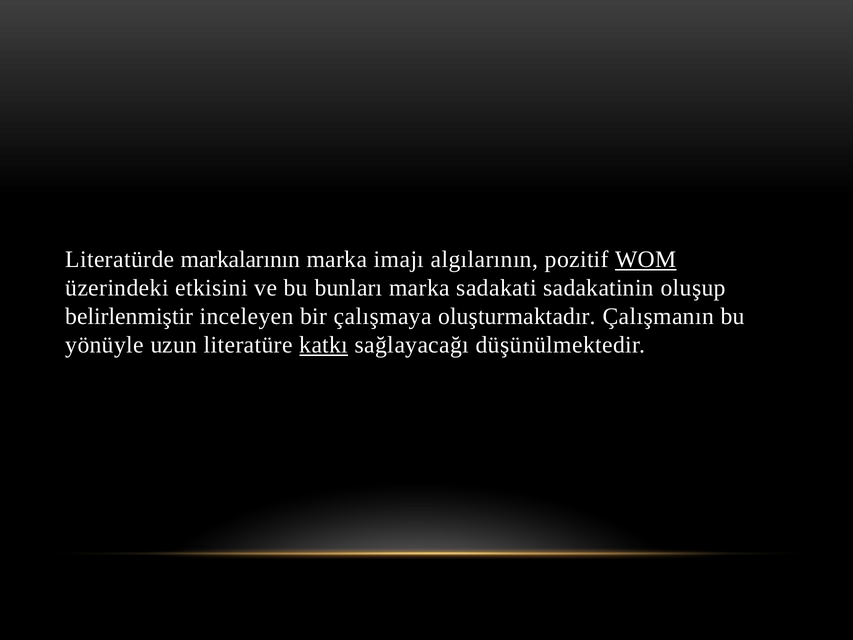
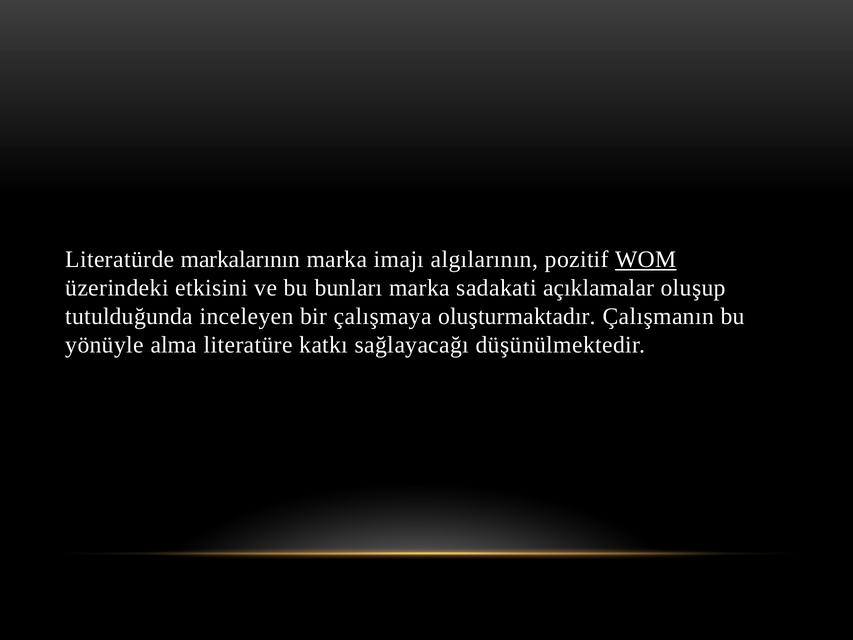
sadakatinin: sadakatinin -> açıklamalar (599, 288)
belirlenmiştir: belirlenmiştir -> tutulduğunda (129, 316)
uzun: uzun -> alma (174, 345)
katkı underline: present -> none (324, 345)
